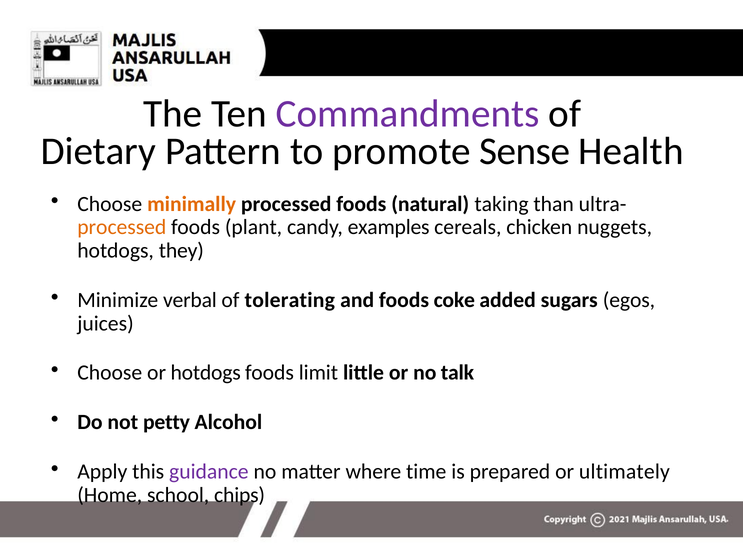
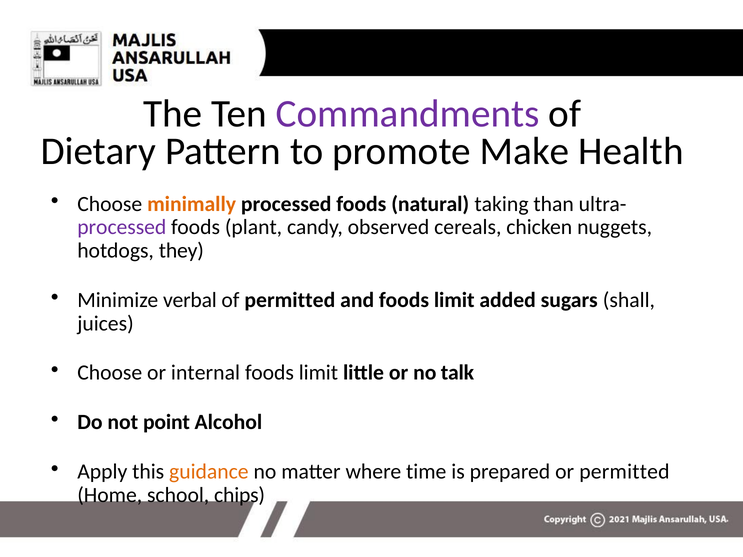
Sense: Sense -> Make (525, 152)
processed colour: orange -> purple (122, 227)
examples: examples -> observed (388, 227)
of tolerating: tolerating -> permitted (290, 300)
and foods coke: coke -> limit (454, 300)
egos: egos -> shall (629, 300)
or hotdogs: hotdogs -> internal (206, 373)
petty: petty -> point (167, 422)
guidance colour: purple -> orange (209, 472)
or ultimately: ultimately -> permitted (624, 472)
